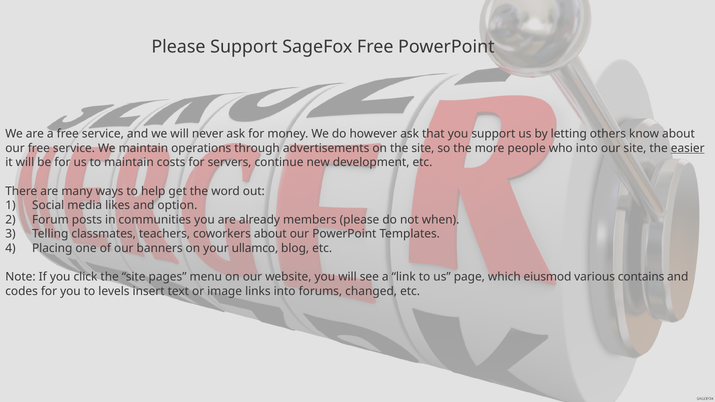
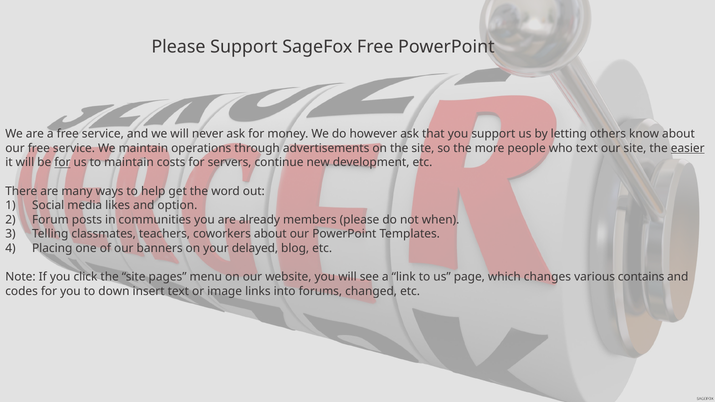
who into: into -> text (587, 148)
for underline: none -> present (62, 163)
ullamco: ullamco -> delayed (255, 248)
eiusmod: eiusmod -> changes (547, 277)
levels: levels -> down (114, 291)
